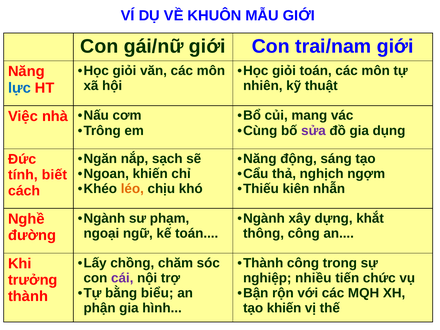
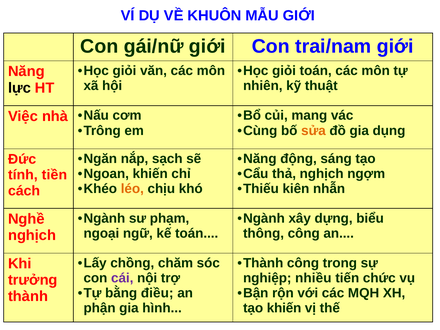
lực colour: blue -> black (19, 88)
sửa colour: purple -> orange (313, 131)
biết: biết -> tiền (54, 175)
khắt: khắt -> biểu (370, 218)
đường: đường -> nghịch (32, 235)
biểu: biểu -> điều (157, 293)
